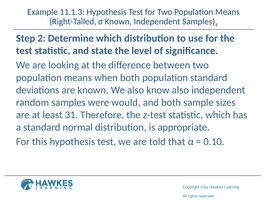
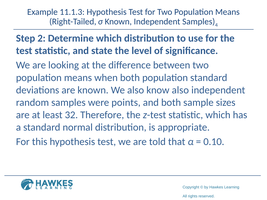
would: would -> points (126, 103)
31: 31 -> 32 (71, 115)
